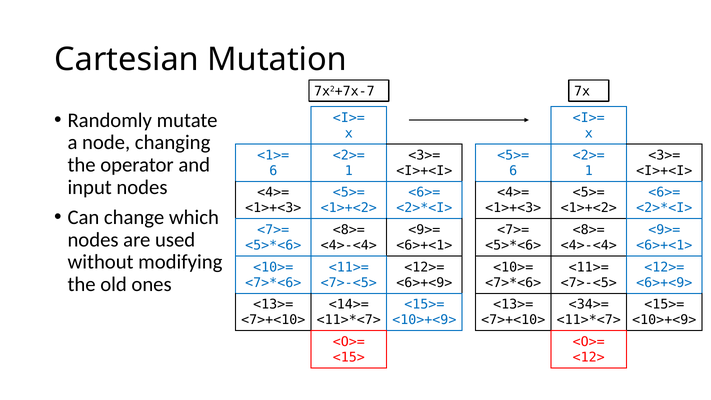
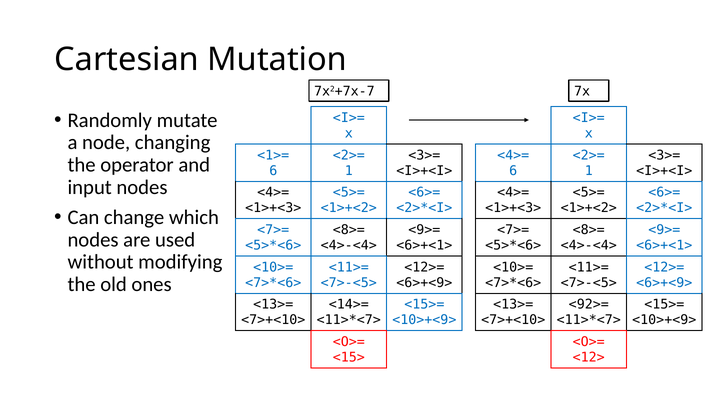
<5>=: <5>= -> <4>= (513, 155)
<34>=: <34>= -> <92>= (589, 304)
